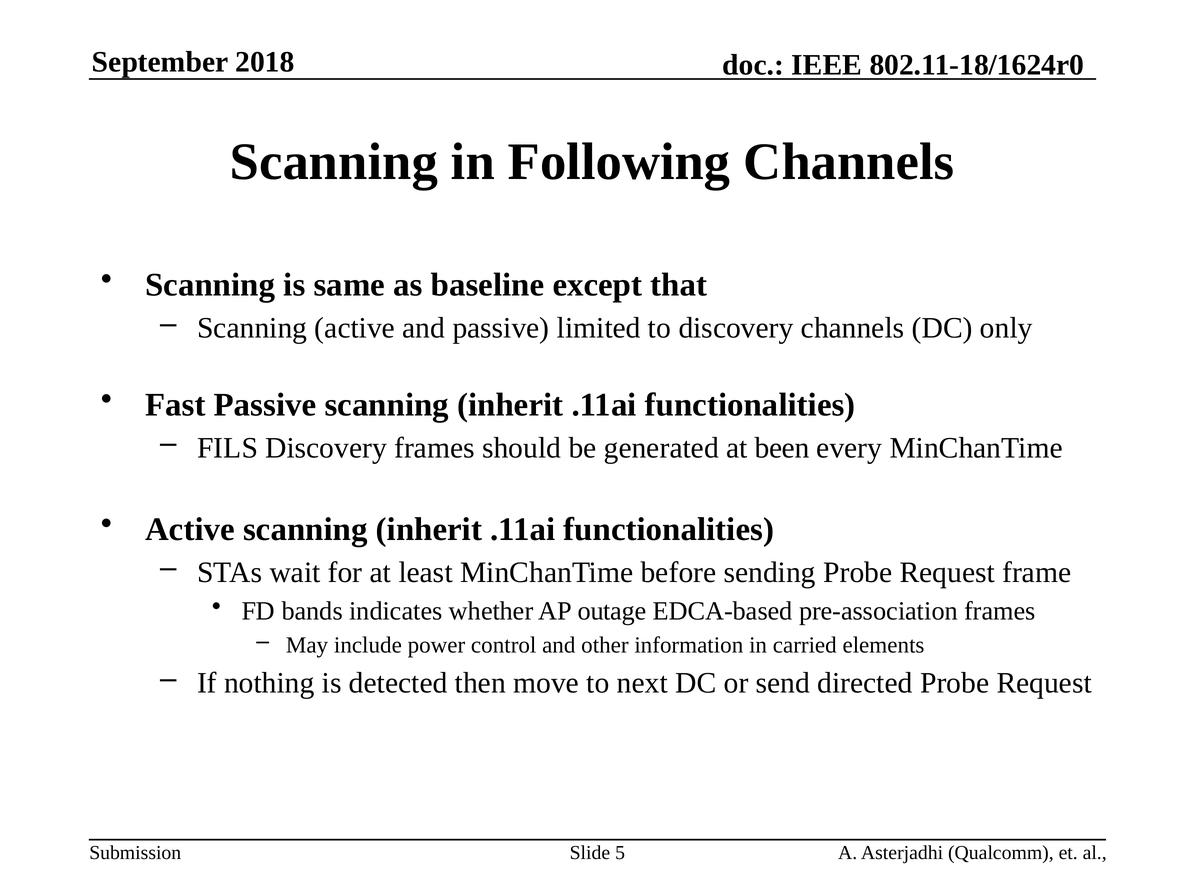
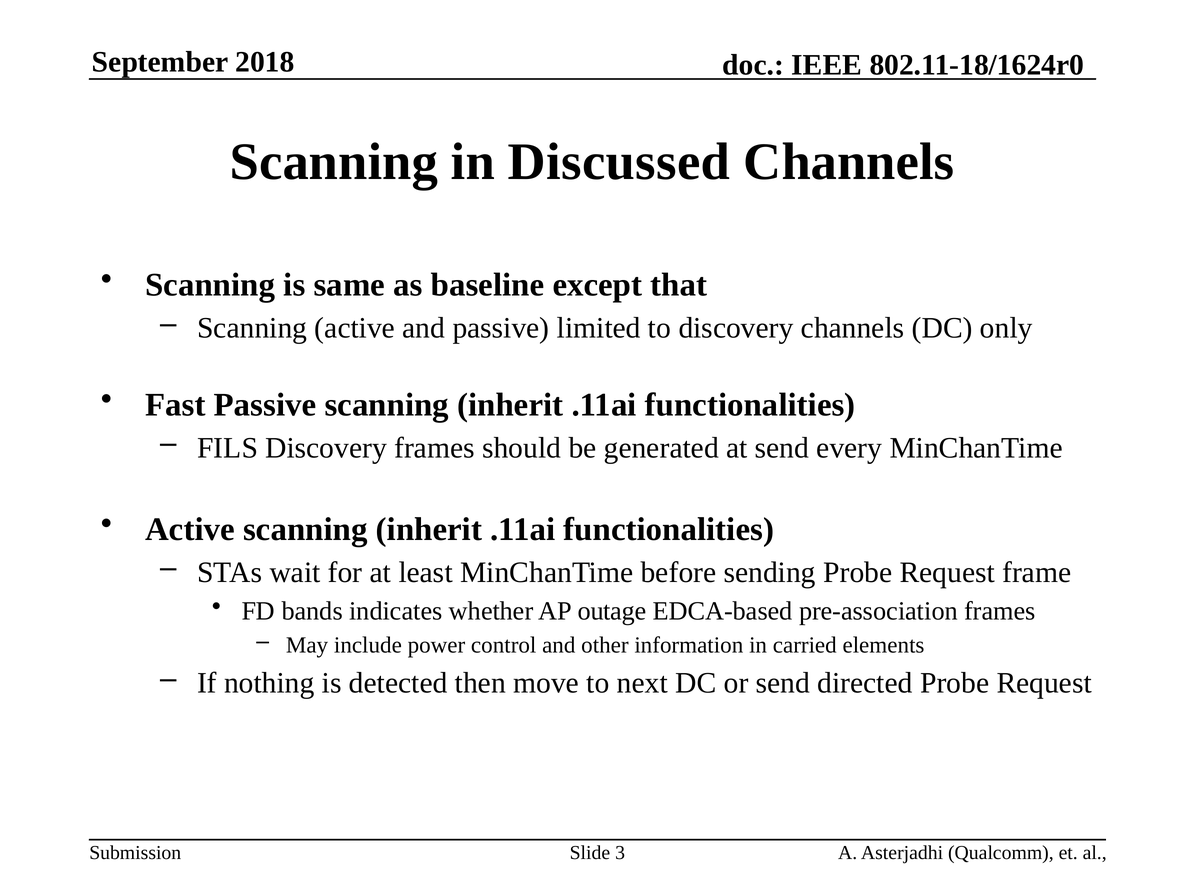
Following: Following -> Discussed (619, 162)
at been: been -> send (782, 448)
5: 5 -> 3 (620, 852)
